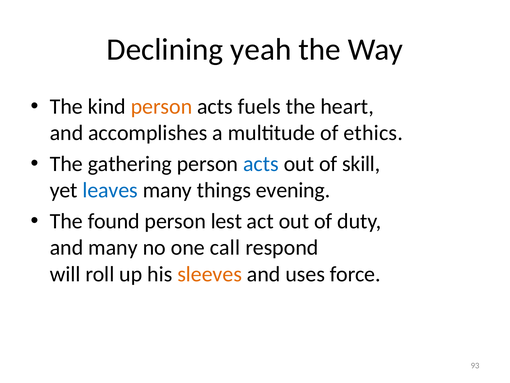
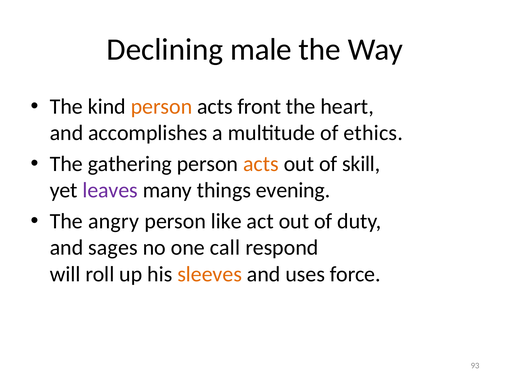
yeah: yeah -> male (261, 49)
fuels: fuels -> front (259, 107)
acts colour: blue -> orange (261, 164)
leaves colour: blue -> purple (110, 190)
found: found -> angry (114, 221)
lest: lest -> like (226, 221)
and many: many -> sages (113, 247)
